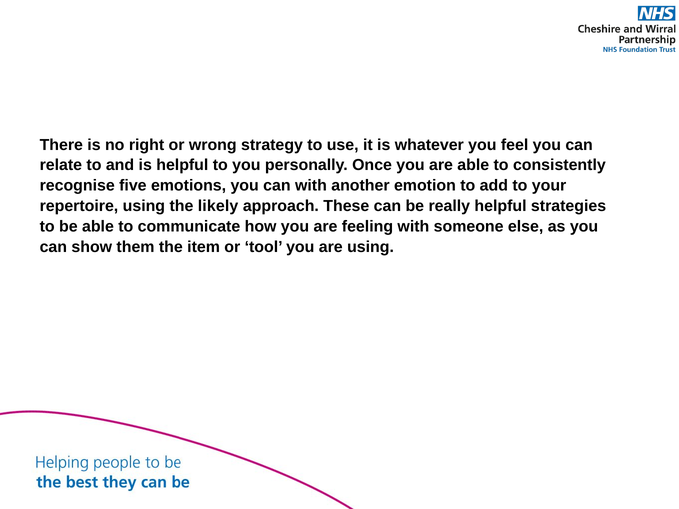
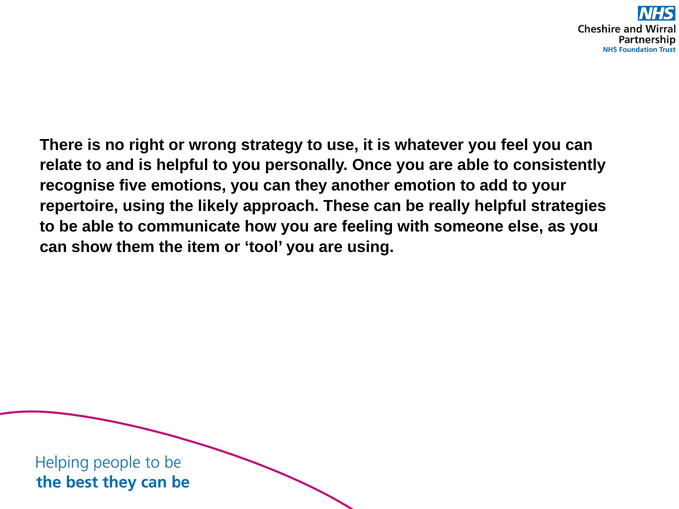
can with: with -> they (311, 186)
